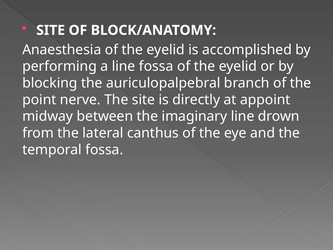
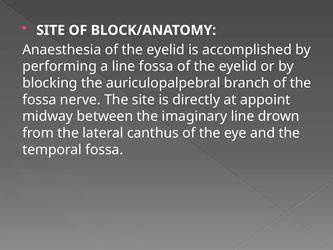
point: point -> fossa (39, 100)
